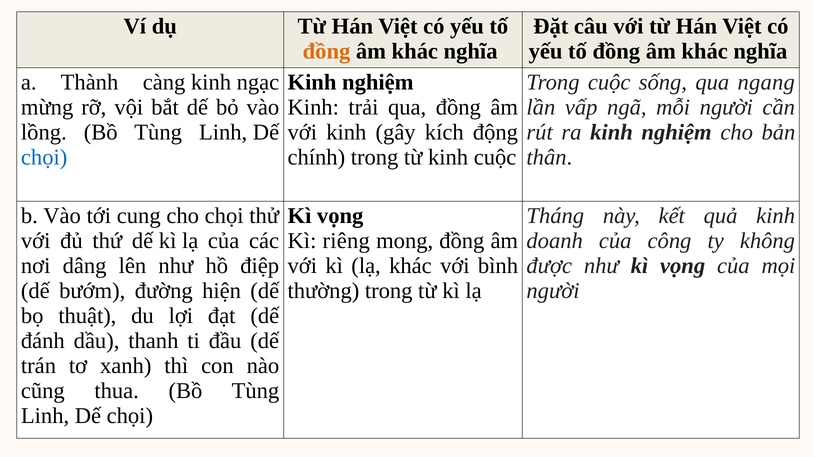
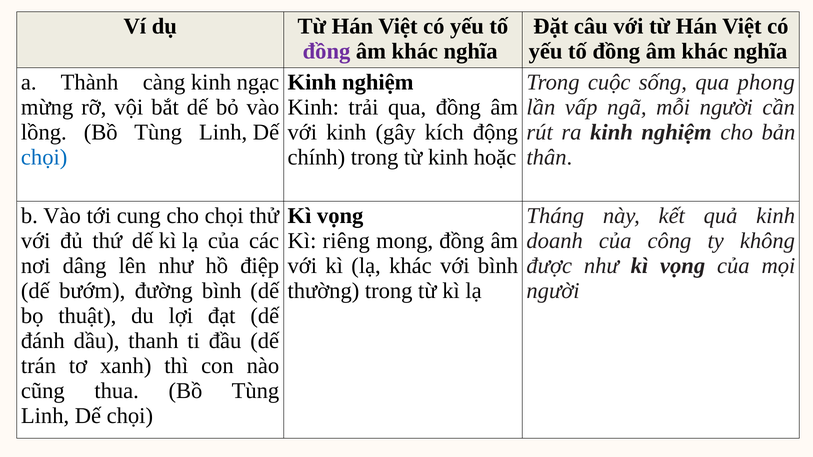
đồng colour: orange -> purple (327, 52)
ngang: ngang -> phong (766, 82)
kinh cuộc: cuộc -> hoặc (495, 157)
đường hiện: hiện -> bình (222, 291)
